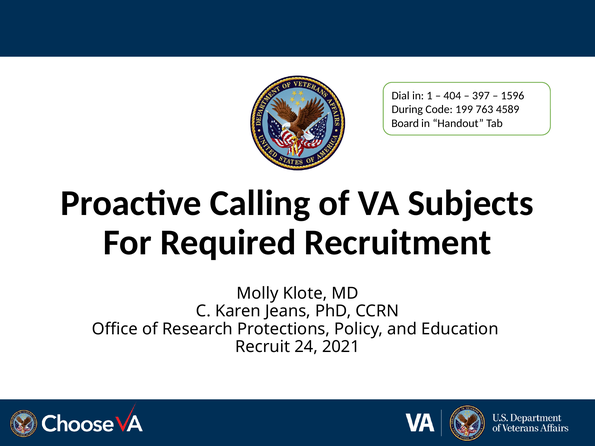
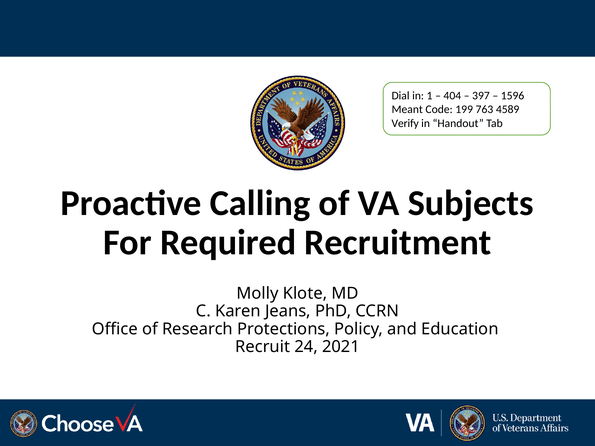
During: During -> Meant (407, 110)
Board: Board -> Verify (405, 123)
